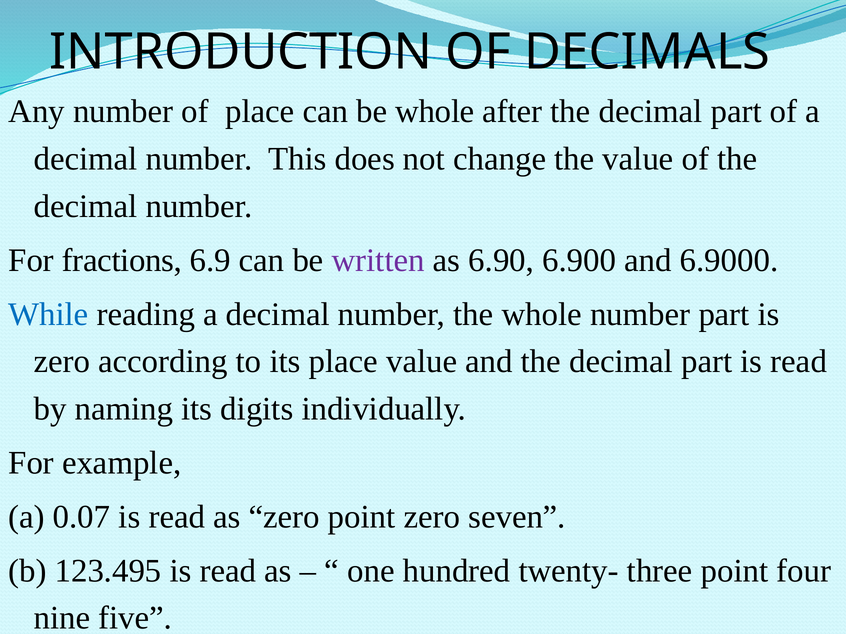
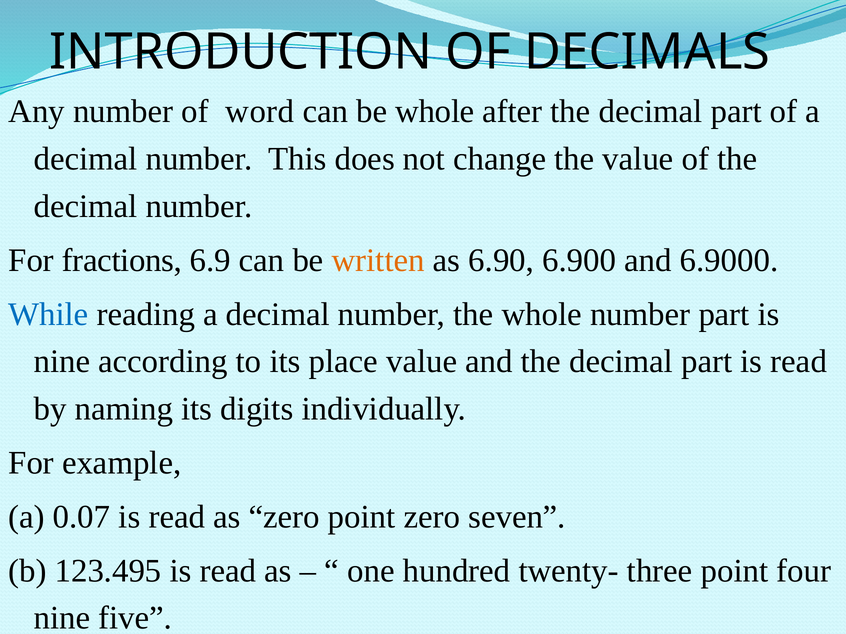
of place: place -> word (260, 112)
written colour: purple -> orange (378, 260)
zero: zero -> nine (62, 362)
